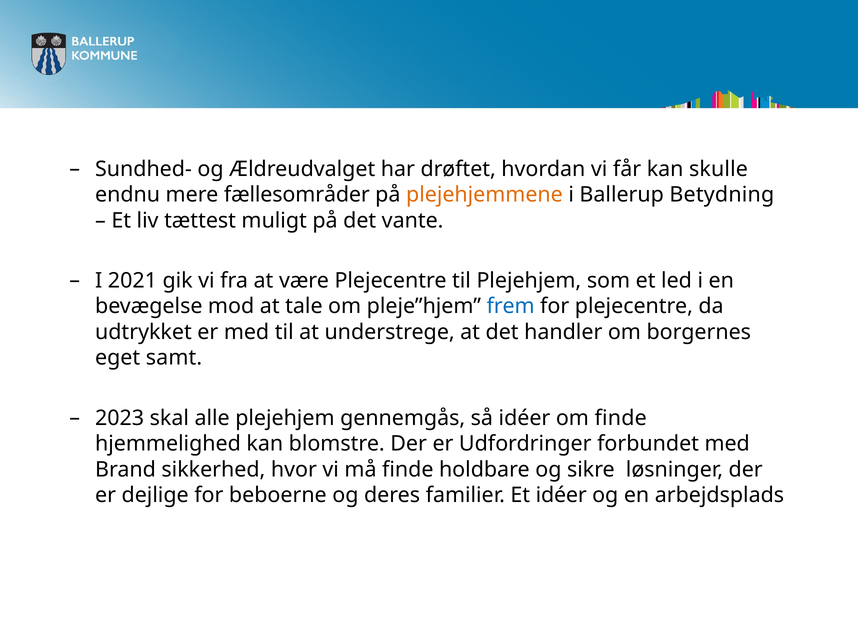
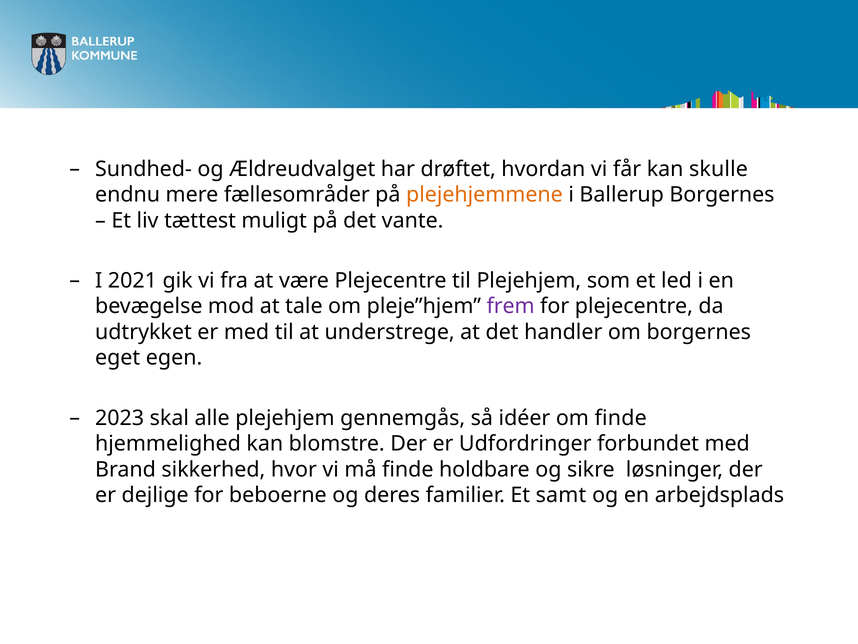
Ballerup Betydning: Betydning -> Borgernes (722, 195)
frem colour: blue -> purple (511, 306)
samt: samt -> egen (174, 358)
Et idéer: idéer -> samt (561, 495)
